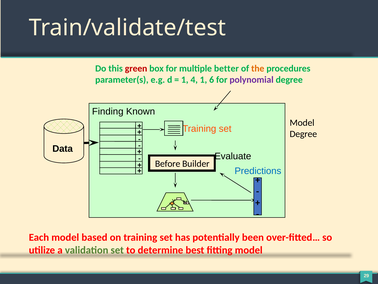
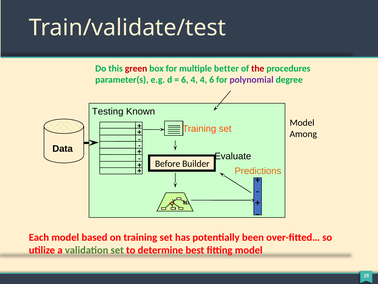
the colour: orange -> red (258, 68)
1: 1 -> 6 (185, 80)
4 1: 1 -> 4 (203, 80)
Finding: Finding -> Testing (108, 111)
Degree: Degree -> Among (303, 134)
Predictions colour: blue -> orange (258, 171)
